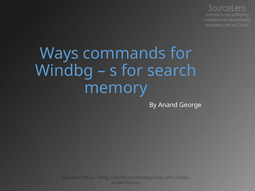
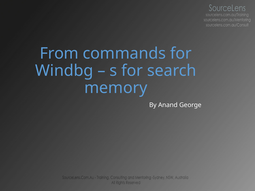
Ways: Ways -> From (59, 53)
